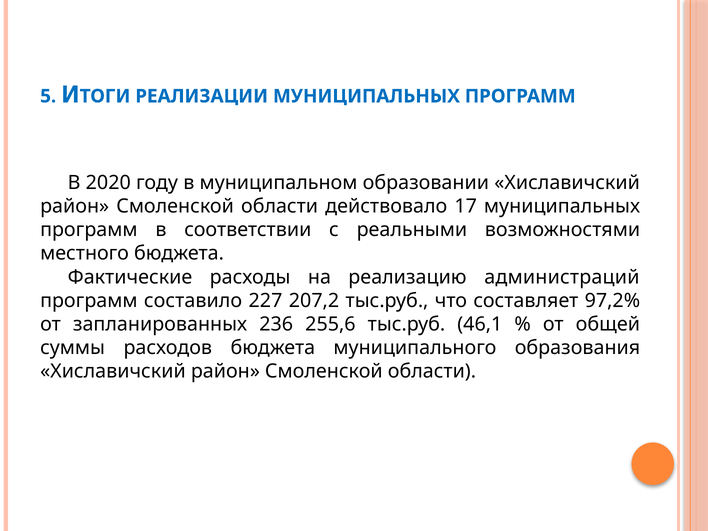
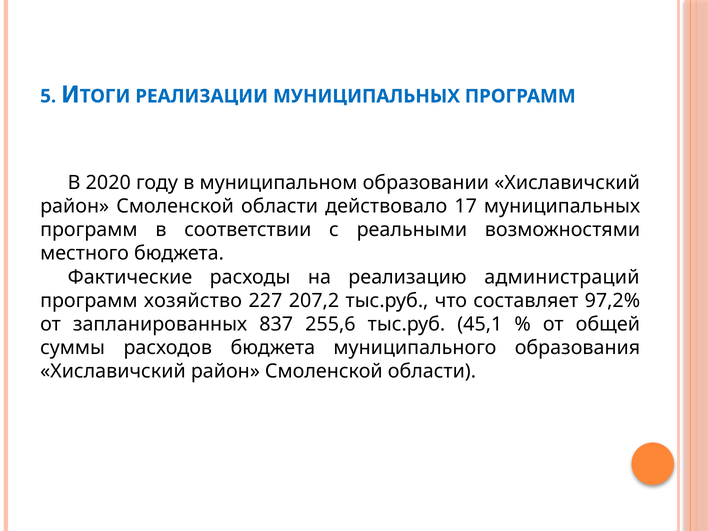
составило: составило -> хозяйство (193, 301)
236: 236 -> 837 (276, 324)
46,1: 46,1 -> 45,1 (480, 324)
